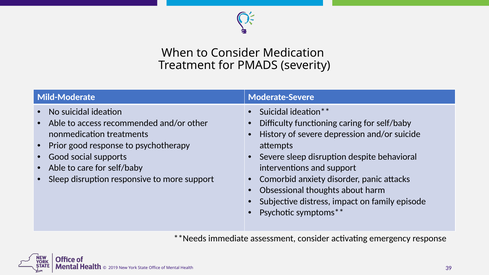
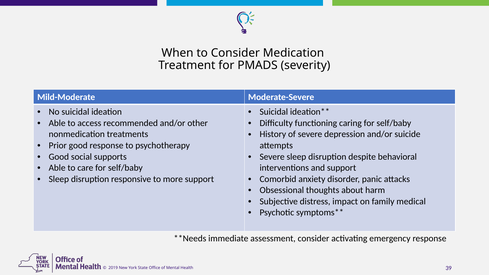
episode: episode -> medical (411, 201)
